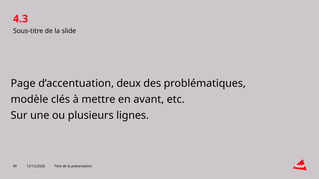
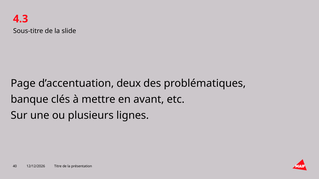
modèle: modèle -> banque (30, 100)
